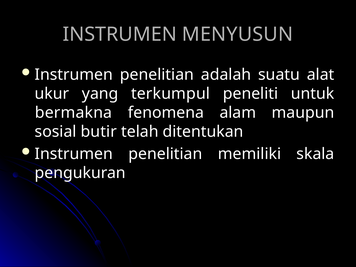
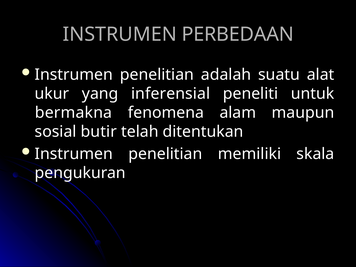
MENYUSUN: MENYUSUN -> PERBEDAAN (238, 34)
terkumpul: terkumpul -> inferensial (171, 94)
